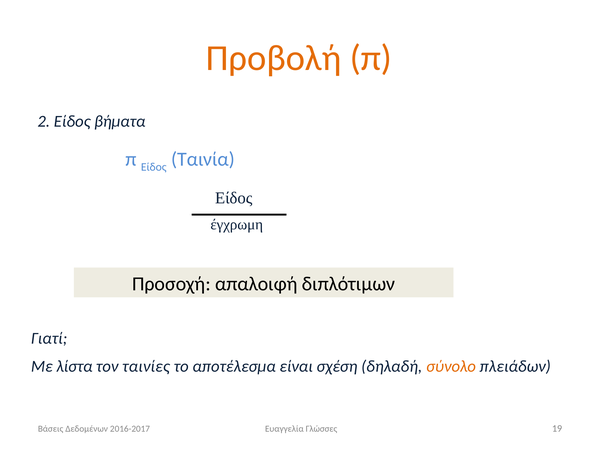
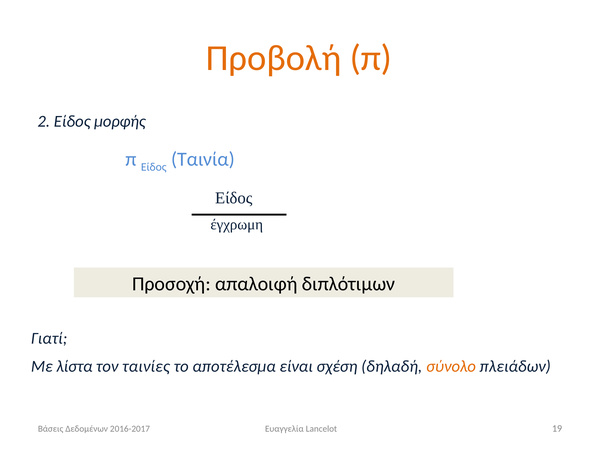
βήματα: βήματα -> μορφής (120, 121)
Γλώσσες: Γλώσσες -> Lancelot (321, 428)
